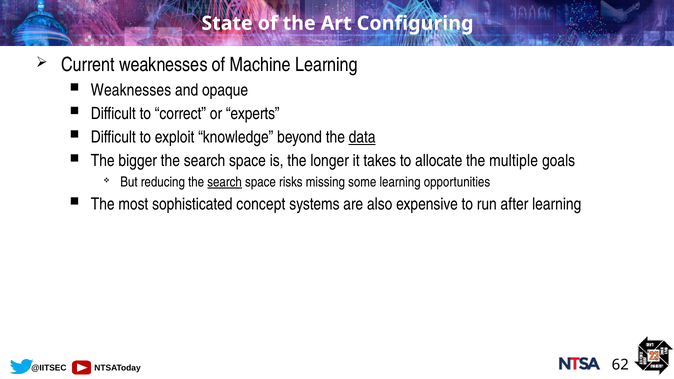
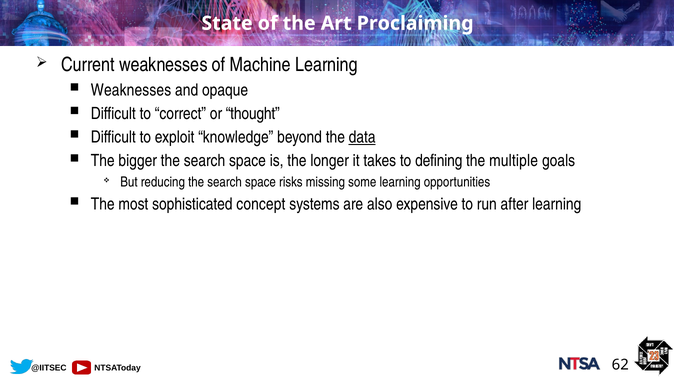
Configuring: Configuring -> Proclaiming (415, 23)
experts: experts -> thought (253, 114)
allocate: allocate -> defining (439, 161)
search underline: present -> none (225, 182)
